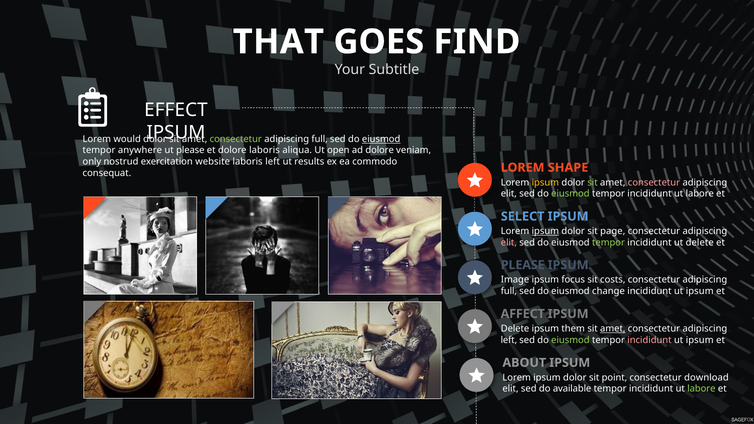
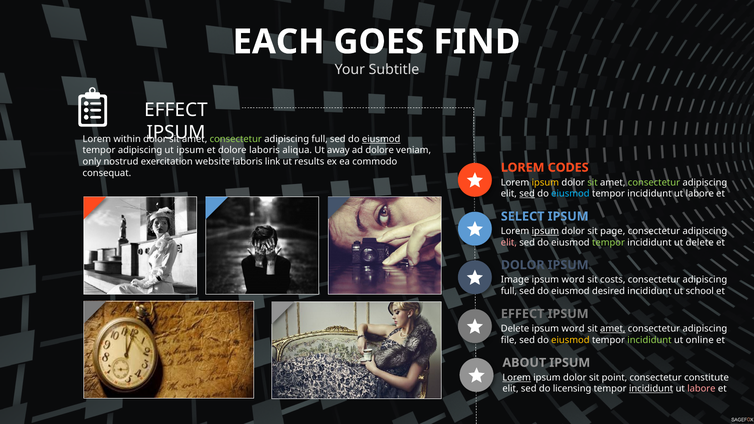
THAT: THAT -> EACH (279, 42)
would: would -> within (127, 139)
tempor anywhere: anywhere -> adipiscing (140, 150)
ut please: please -> ipsum (190, 150)
open: open -> away (338, 150)
laboris left: left -> link (273, 162)
SHAPE: SHAPE -> CODES (568, 168)
consectetur colour: pink -> light green (654, 182)
sed underline: none -> present (527, 194)
eiusmod colour: light green -> light blue (570, 194)
PLEASE: PLEASE -> DOLOR (523, 265)
focus: focus -> word (573, 280)
change: change -> desired (609, 291)
ipsum: ipsum -> school (700, 291)
AFFECT: AFFECT -> EFFECT (523, 314)
them: them -> word (573, 329)
left: left -> file (509, 340)
eiusmod colour: light green -> yellow (570, 340)
incididunt colour: pink -> light green (649, 340)
ipsum: ipsum -> online (700, 340)
Lorem underline: none -> present (517, 378)
download: download -> constitute (707, 378)
available: available -> licensing (572, 389)
incididunt underline: none -> present (651, 389)
labore colour: light green -> pink (701, 389)
